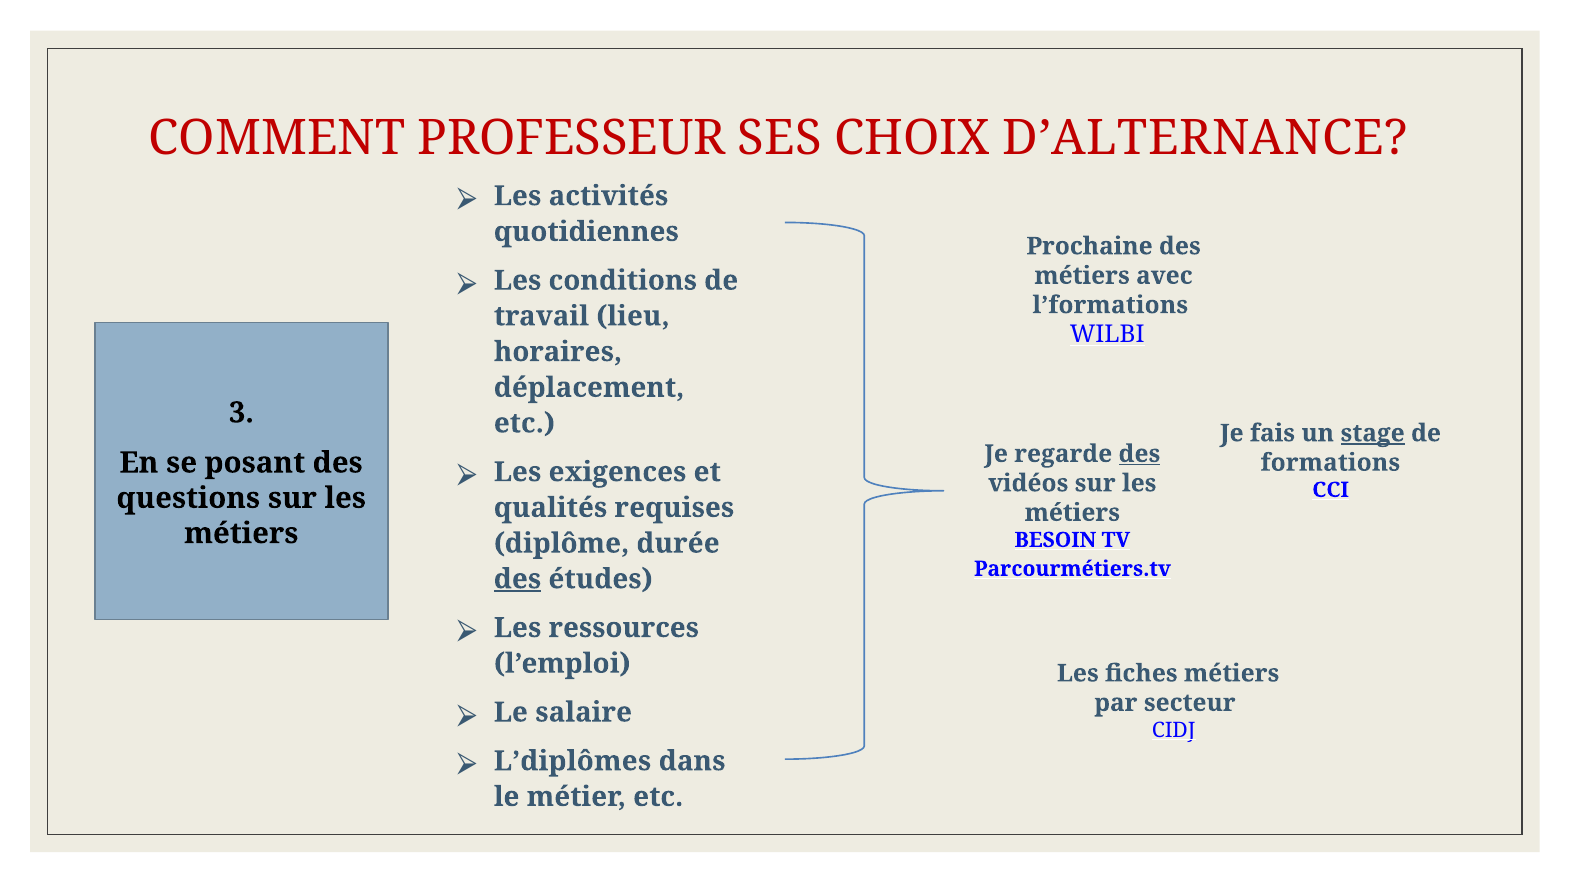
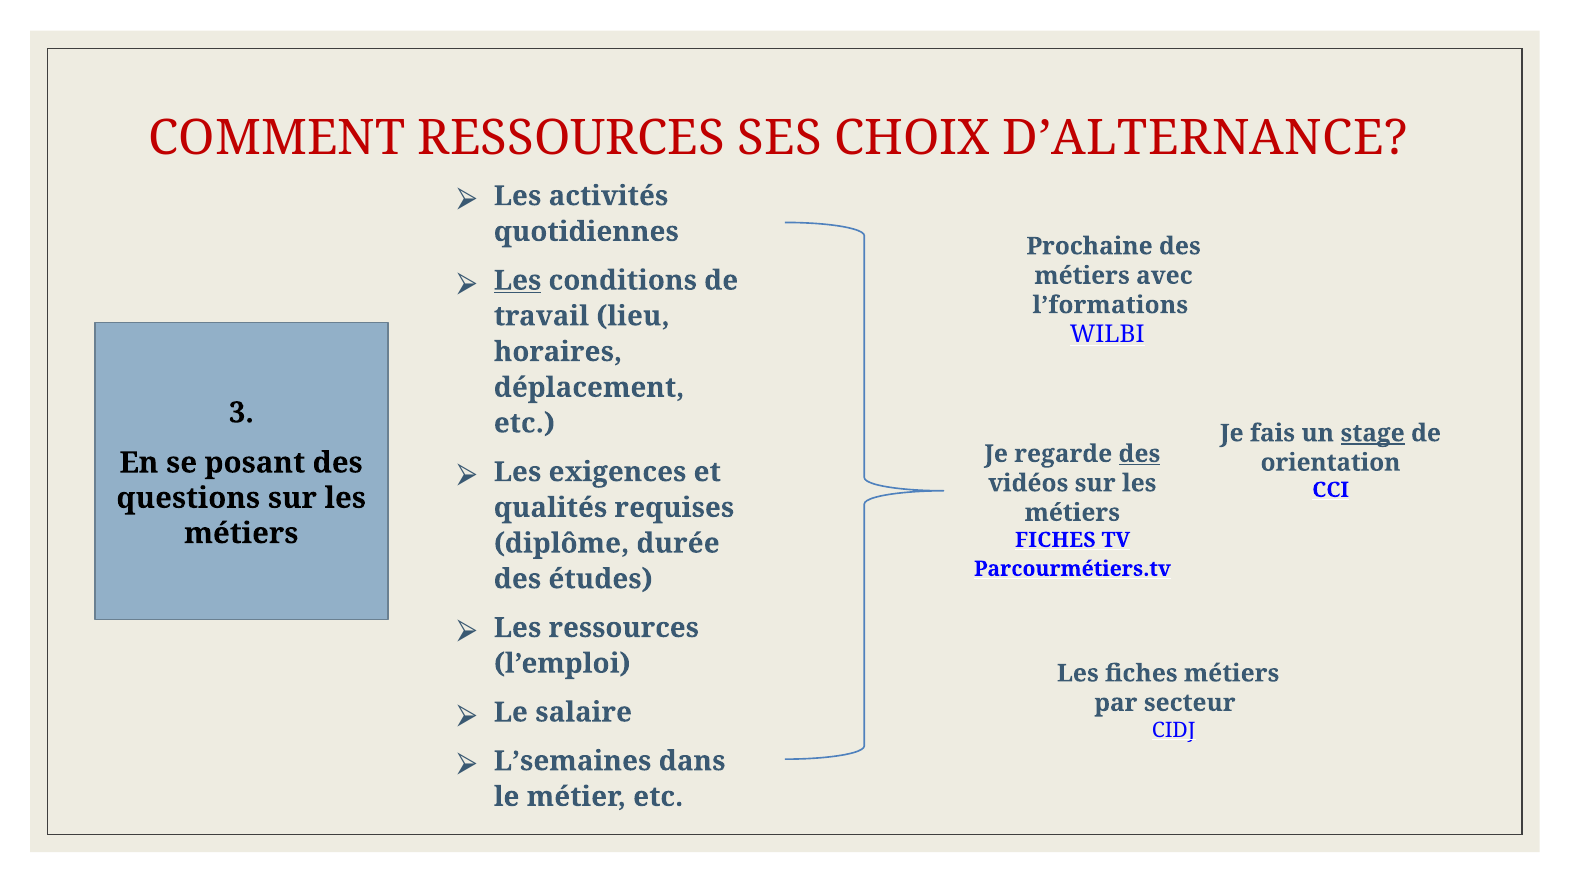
COMMENT PROFESSEUR: PROFESSEUR -> RESSOURCES (572, 138)
Les underline: none -> present (518, 281)
formations: formations -> orientation (1330, 463)
BESOIN: BESOIN -> FICHES (1055, 540)
des underline: present -> none (518, 579)
L’diplômes: L’diplômes -> L’semaines (573, 761)
